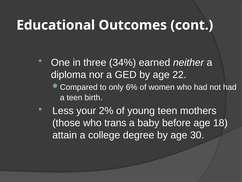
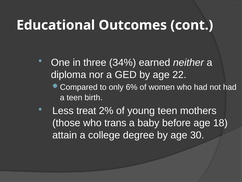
your: your -> treat (86, 111)
